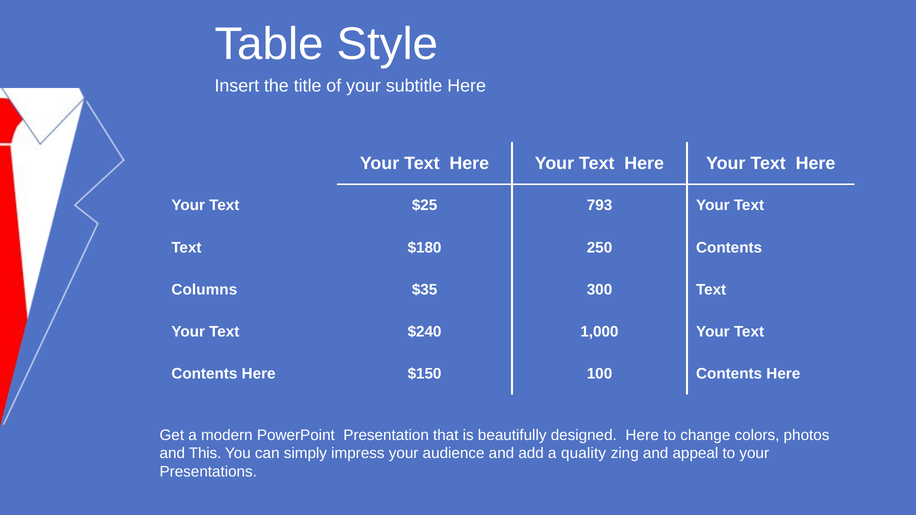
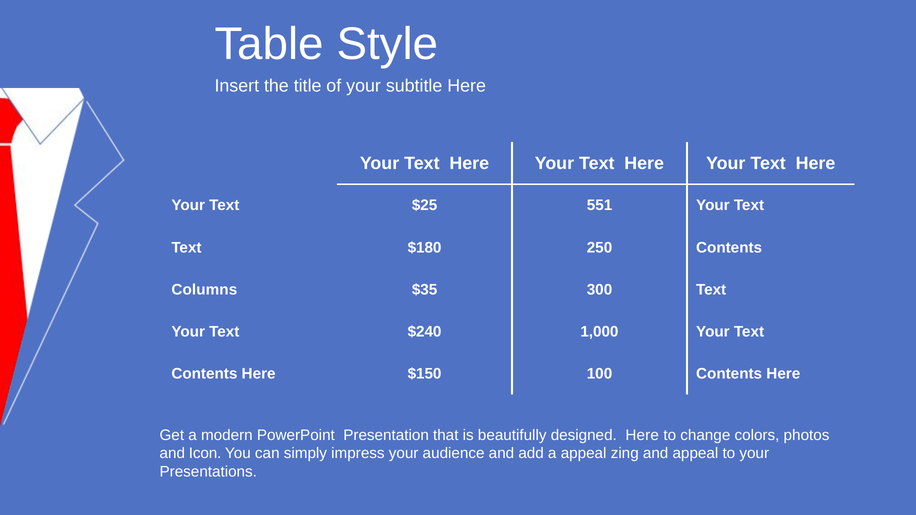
793: 793 -> 551 (600, 206)
This: This -> Icon (205, 454)
a quality: quality -> appeal (584, 454)
